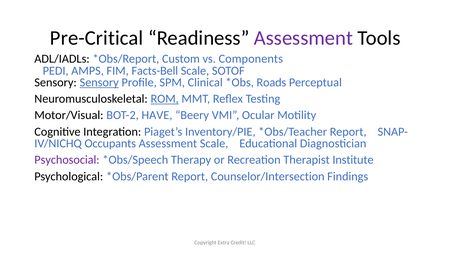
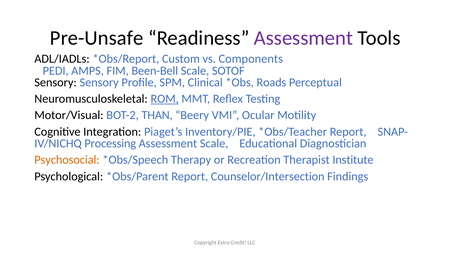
Pre-Critical: Pre-Critical -> Pre-Unsafe (97, 38)
Facts-Bell: Facts-Bell -> Been-Bell (155, 71)
Sensory underline: present -> none (99, 82)
HAVE: HAVE -> THAN (157, 115)
Occupants: Occupants -> Processing (110, 143)
Psychosocial colour: purple -> orange (67, 160)
